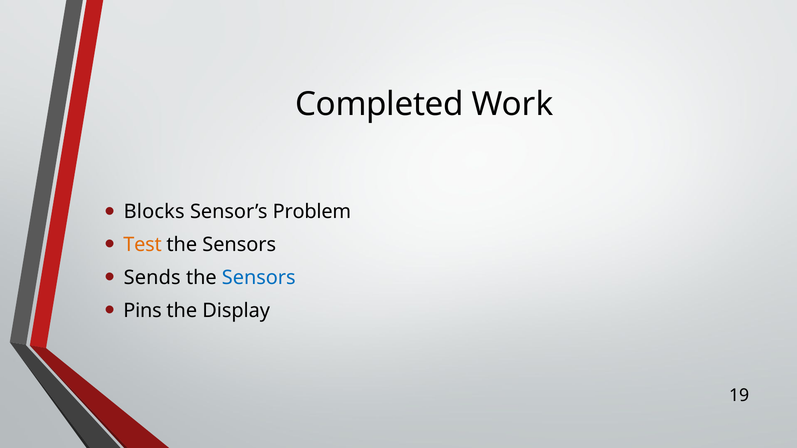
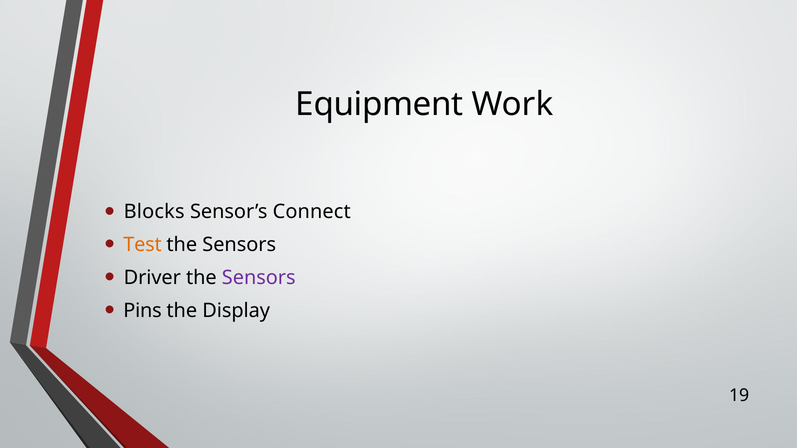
Completed: Completed -> Equipment (379, 104)
Problem: Problem -> Connect (312, 212)
Sends: Sends -> Driver (152, 278)
Sensors colour: blue -> purple (259, 278)
